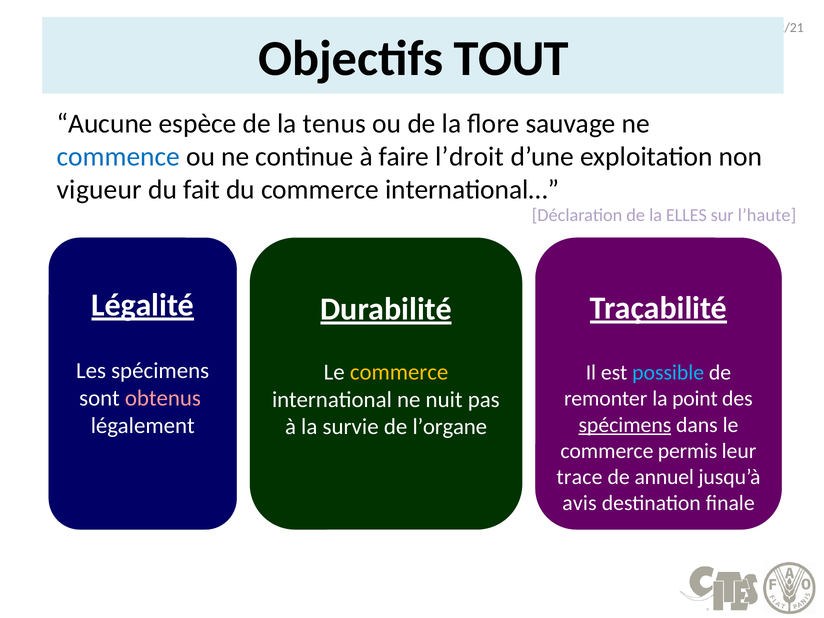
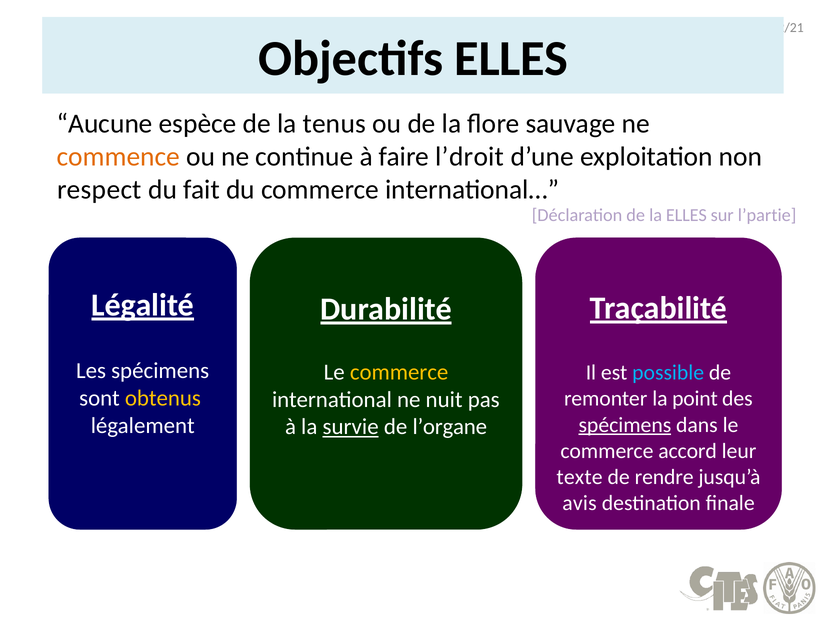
Objectifs TOUT: TOUT -> ELLES (511, 59)
commence colour: blue -> orange (118, 157)
vigueur: vigueur -> respect (99, 190)
l’haute: l’haute -> l’partie (767, 215)
obtenus colour: pink -> yellow (163, 398)
survie underline: none -> present (351, 427)
permis: permis -> accord (688, 451)
trace: trace -> texte (580, 477)
annuel: annuel -> rendre (664, 477)
